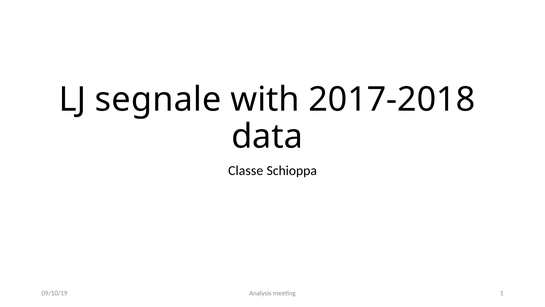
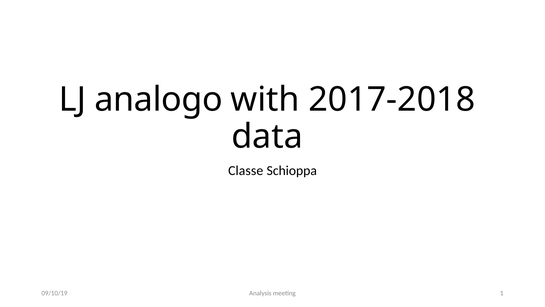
segnale: segnale -> analogo (159, 99)
